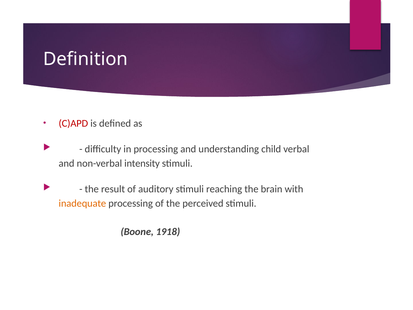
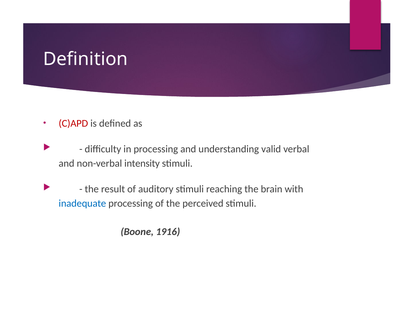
child: child -> valid (271, 149)
inadequate colour: orange -> blue (82, 203)
1918: 1918 -> 1916 (168, 232)
